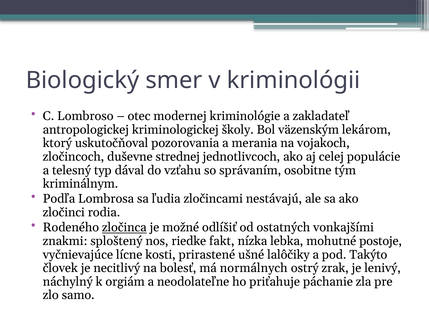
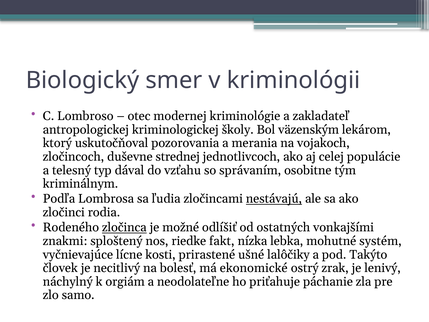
nestávajú underline: none -> present (274, 199)
postoje: postoje -> systém (380, 241)
normálnych: normálnych -> ekonomické (254, 268)
